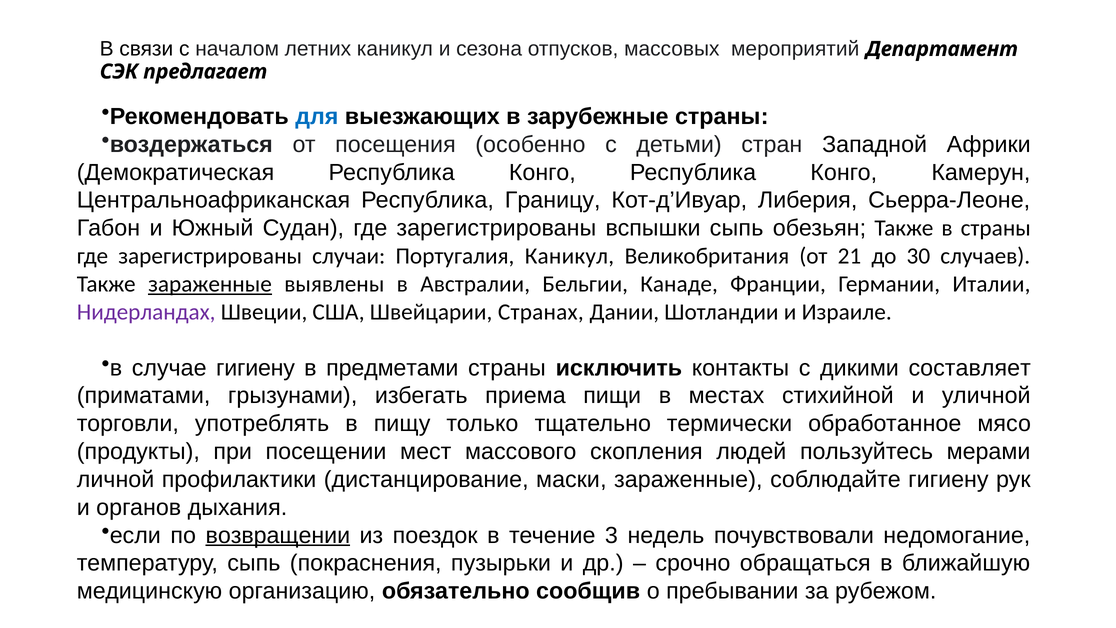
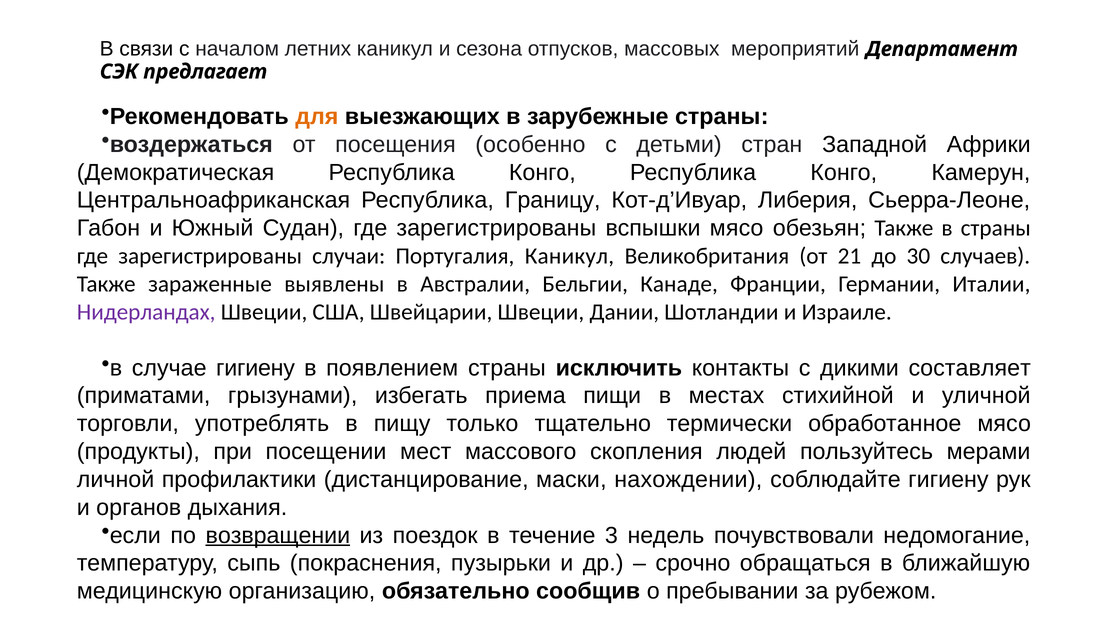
для colour: blue -> orange (317, 116)
вспышки сыпь: сыпь -> мясо (737, 228)
зараженные underline: present -> none (210, 284)
Швейцарии Странах: Странах -> Швеции (541, 312)
предметами: предметами -> появлением (392, 368)
маски зараженные: зараженные -> нахождении (688, 479)
